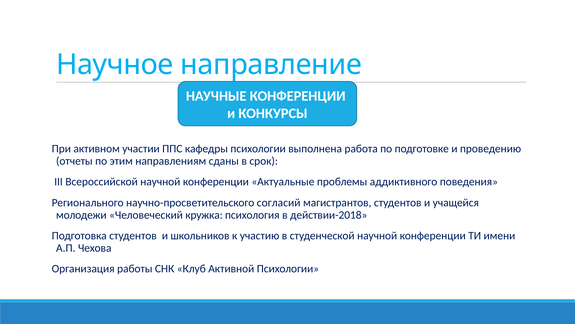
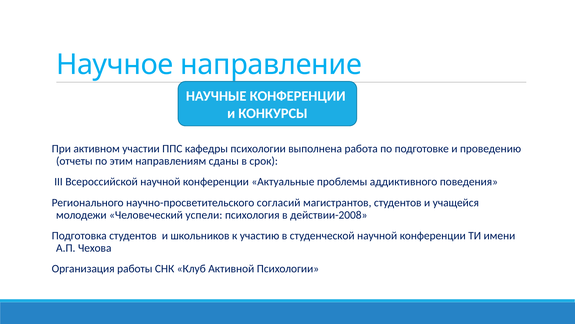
кружка: кружка -> успели (204, 215)
действии-2018: действии-2018 -> действии-2008 (329, 215)
